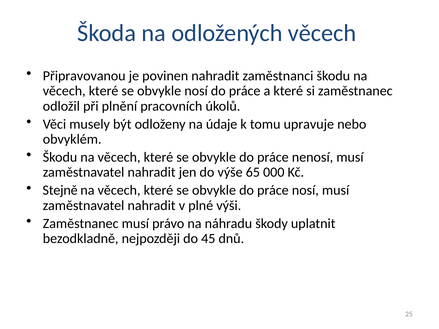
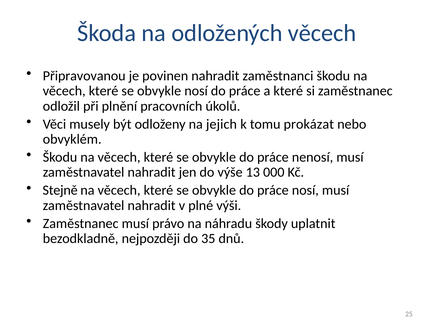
údaje: údaje -> jejich (222, 124)
upravuje: upravuje -> prokázat (309, 124)
65: 65 -> 13 (253, 172)
45: 45 -> 35 (208, 239)
